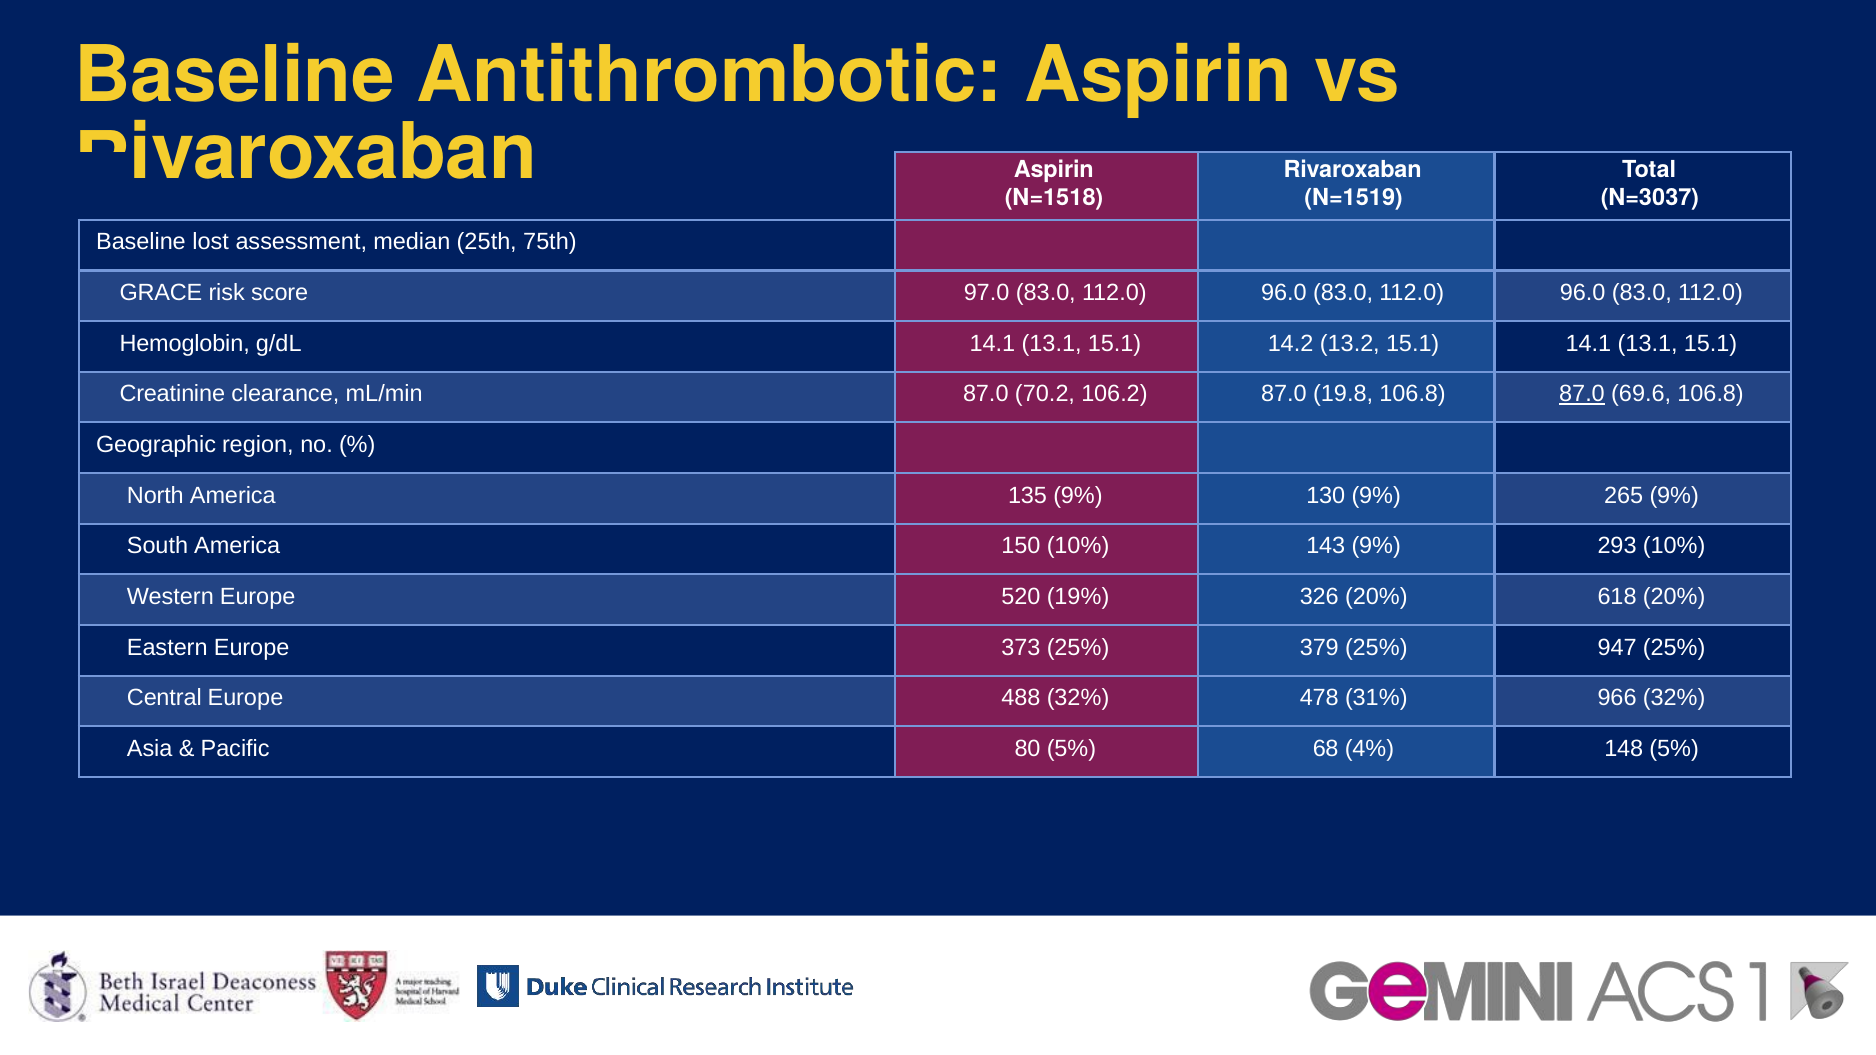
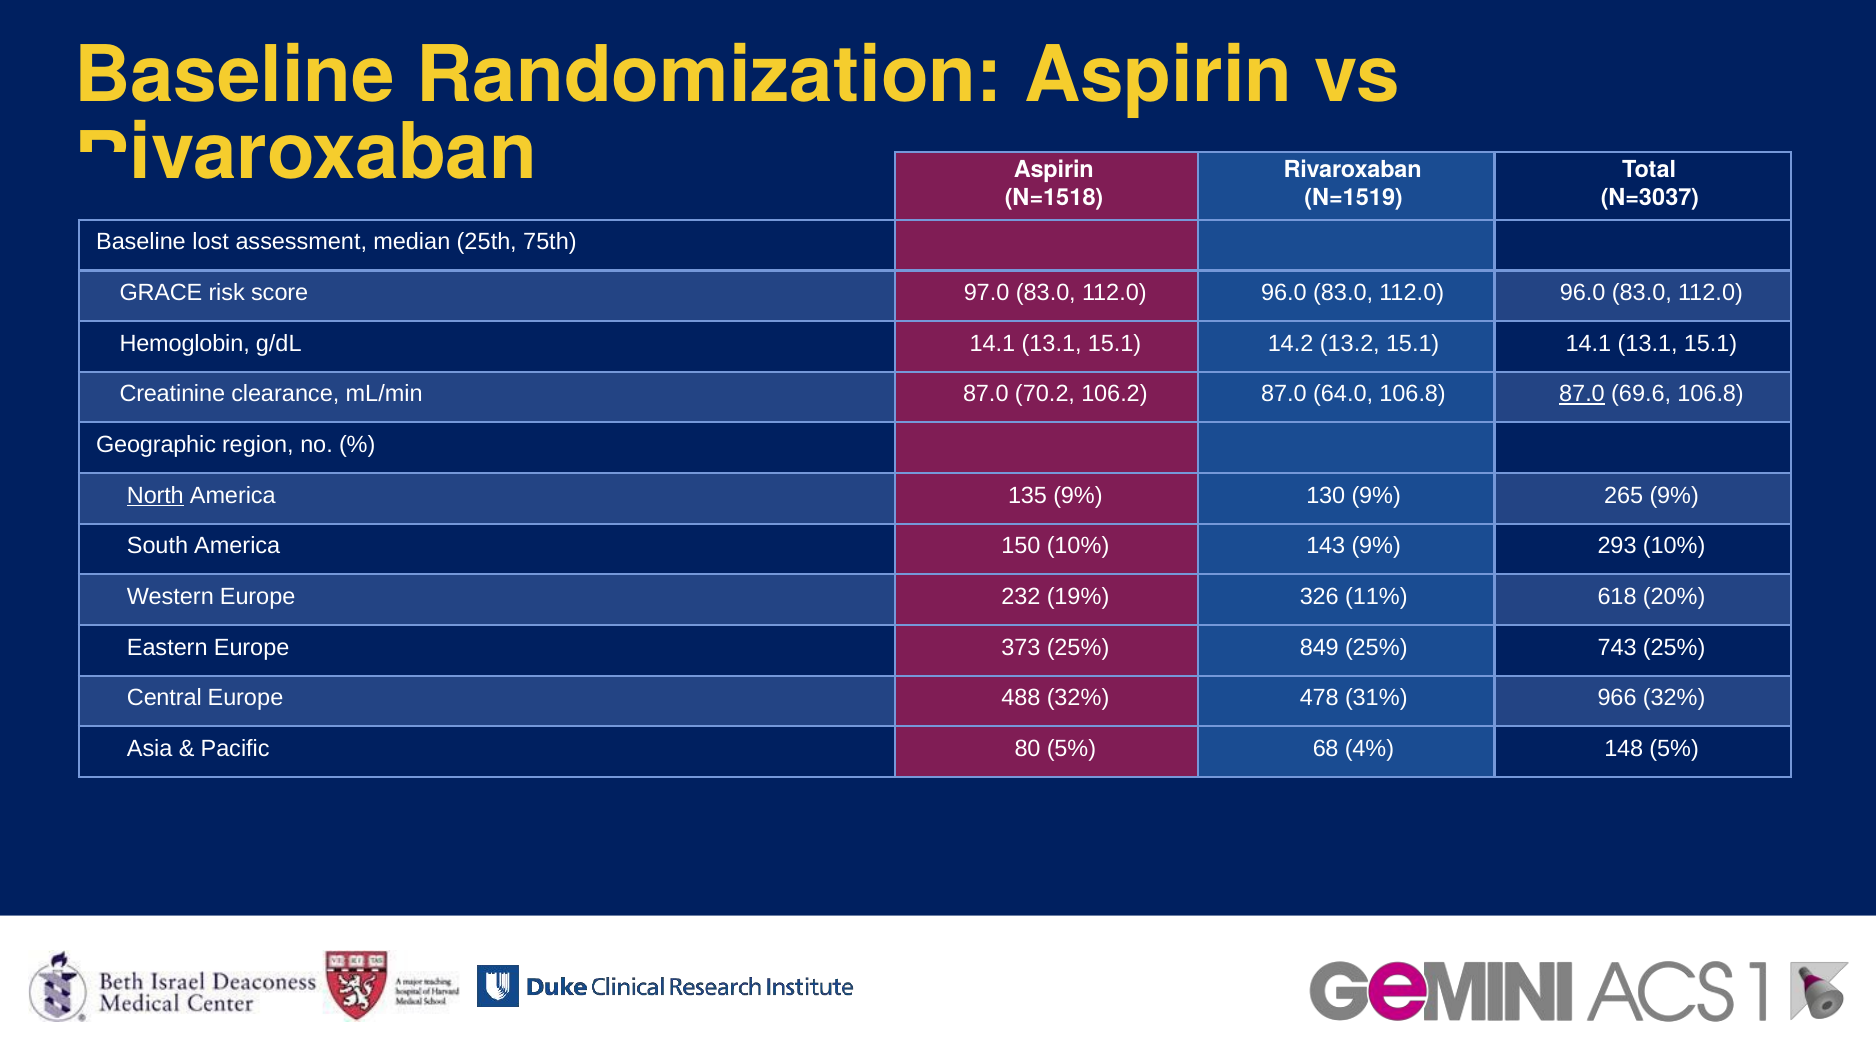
Antithrombotic: Antithrombotic -> Randomization (709, 75)
19.8: 19.8 -> 64.0 (1343, 394)
North underline: none -> present (155, 495)
520: 520 -> 232 (1021, 597)
326 20%: 20% -> 11% (1376, 597)
379: 379 -> 849 (1319, 647)
947: 947 -> 743 (1617, 647)
